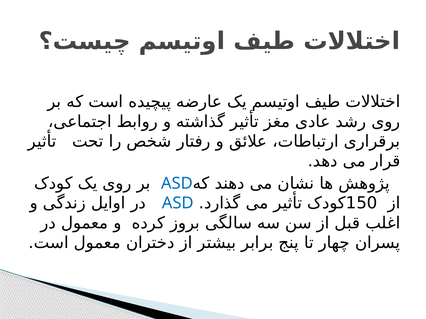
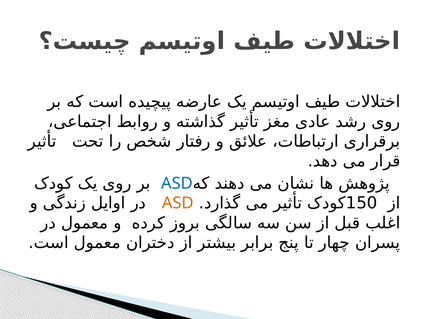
ASD colour: blue -> orange (178, 203)
